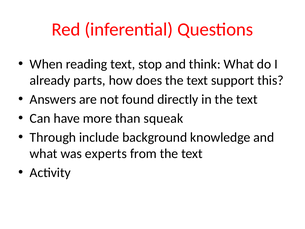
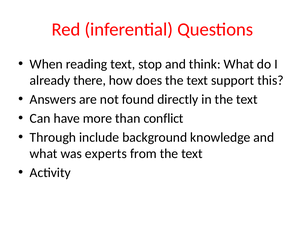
parts: parts -> there (90, 80)
squeak: squeak -> conflict (164, 118)
